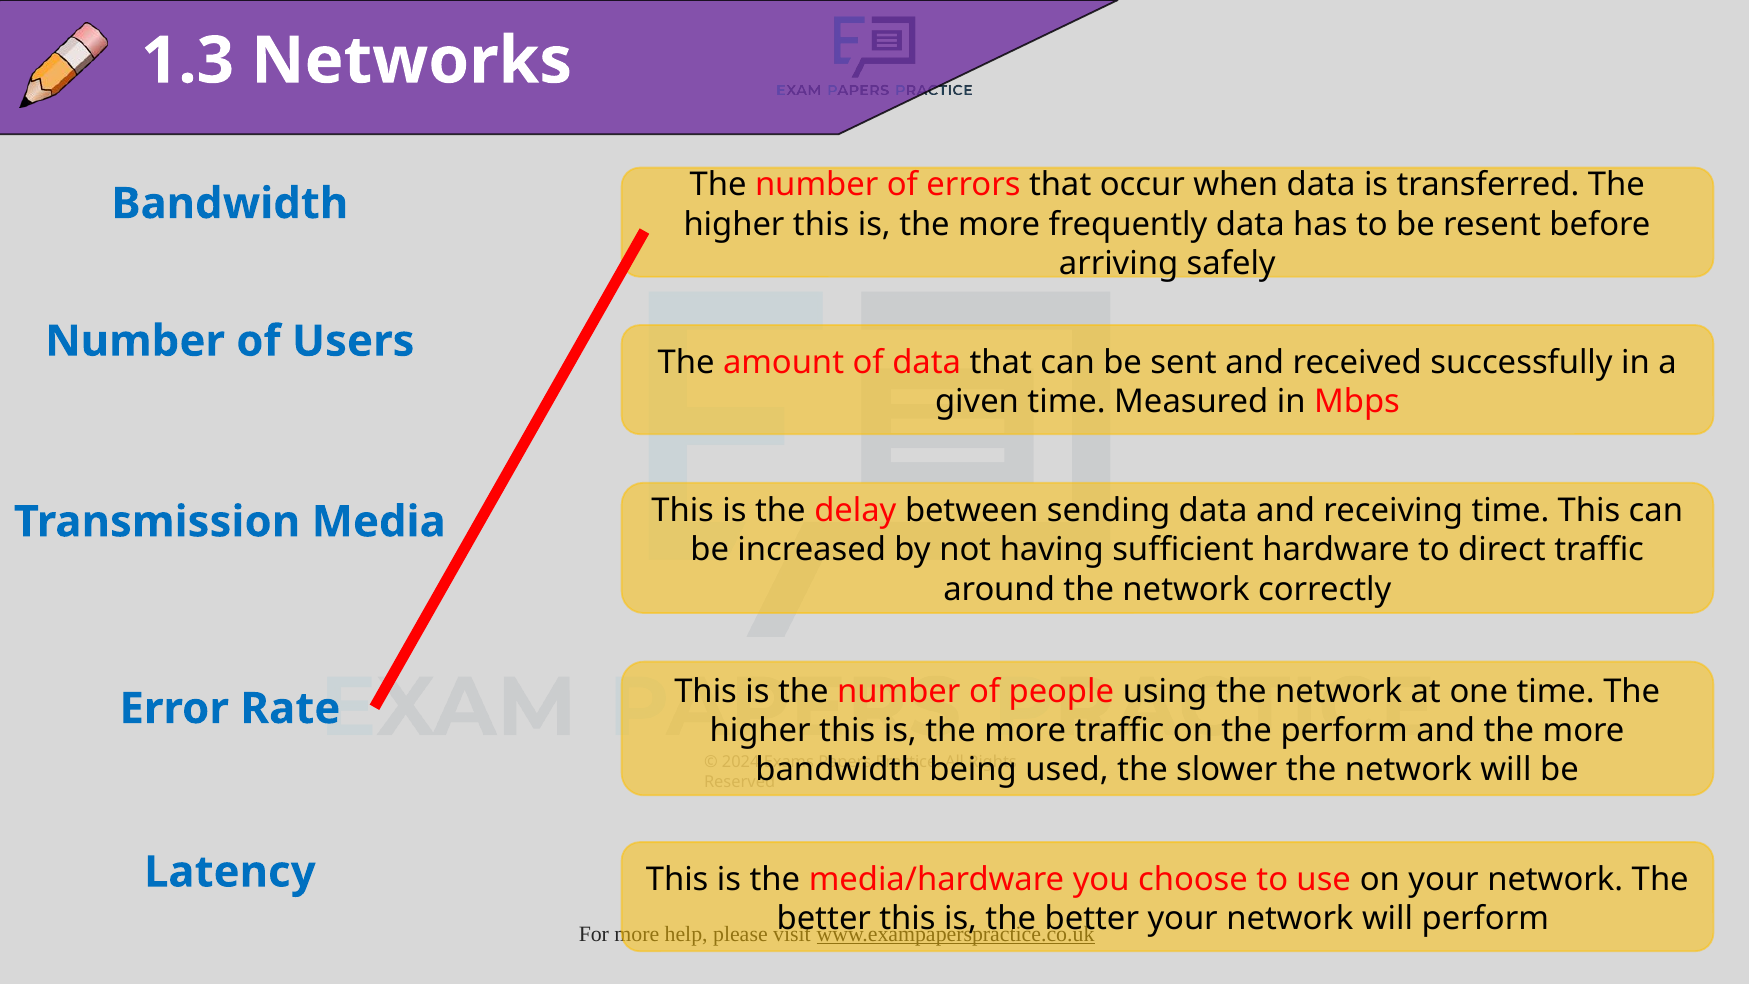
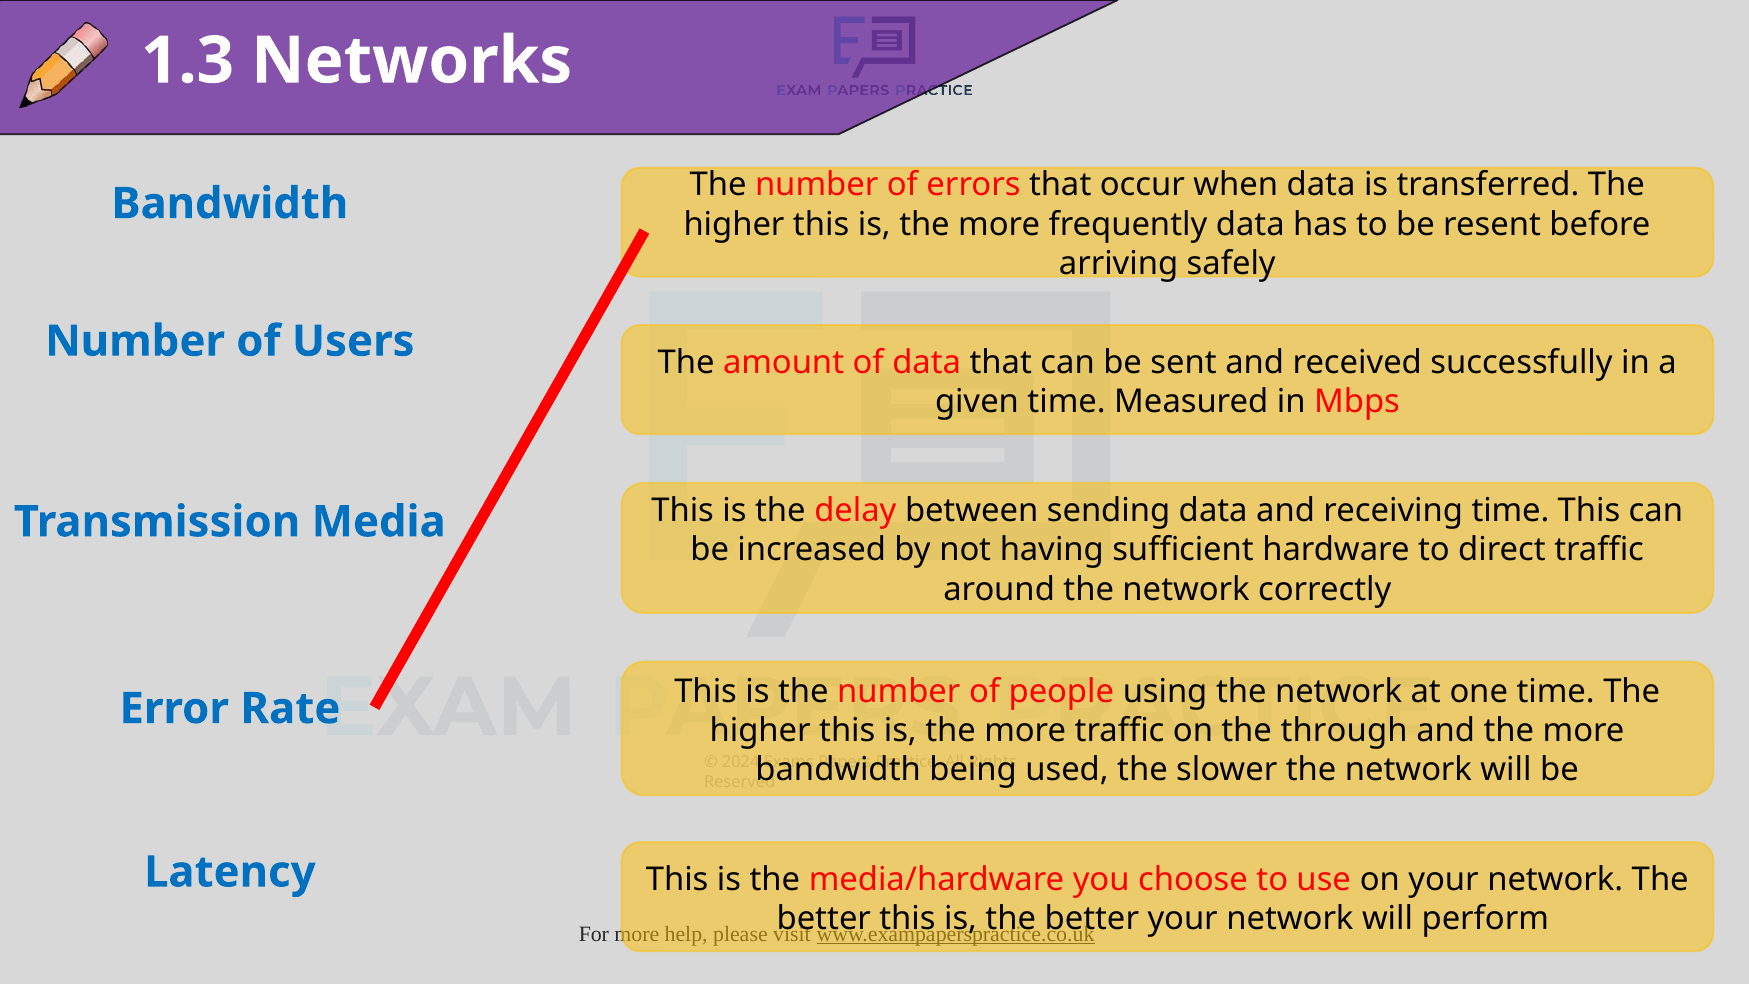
the perform: perform -> through (1344, 731)
